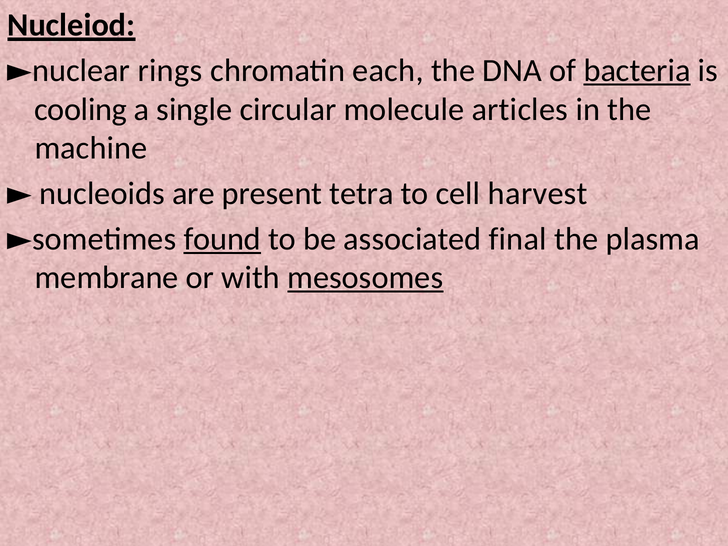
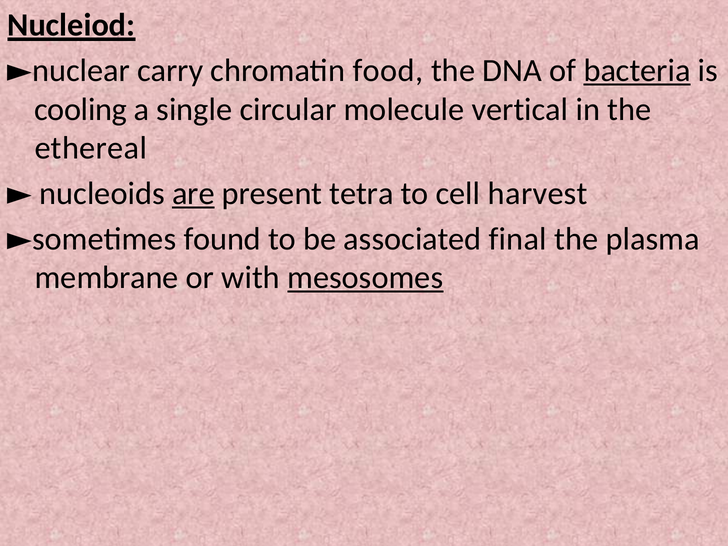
rings: rings -> carry (170, 71)
each: each -> food (388, 71)
articles: articles -> vertical (520, 109)
machine: machine -> ethereal (91, 148)
are underline: none -> present (193, 194)
found underline: present -> none (222, 239)
